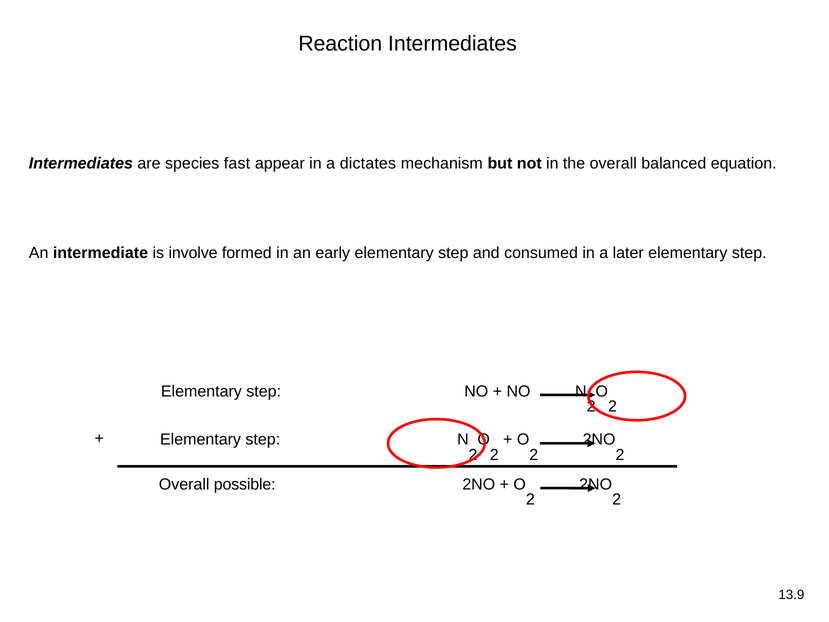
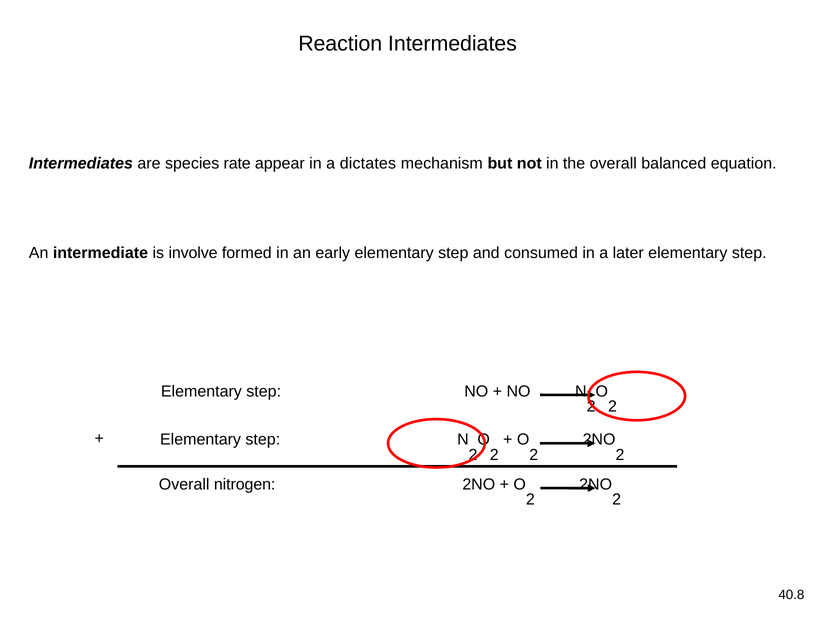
fast: fast -> rate (237, 163)
possible: possible -> nitrogen (245, 484)
13.9: 13.9 -> 40.8 (791, 595)
